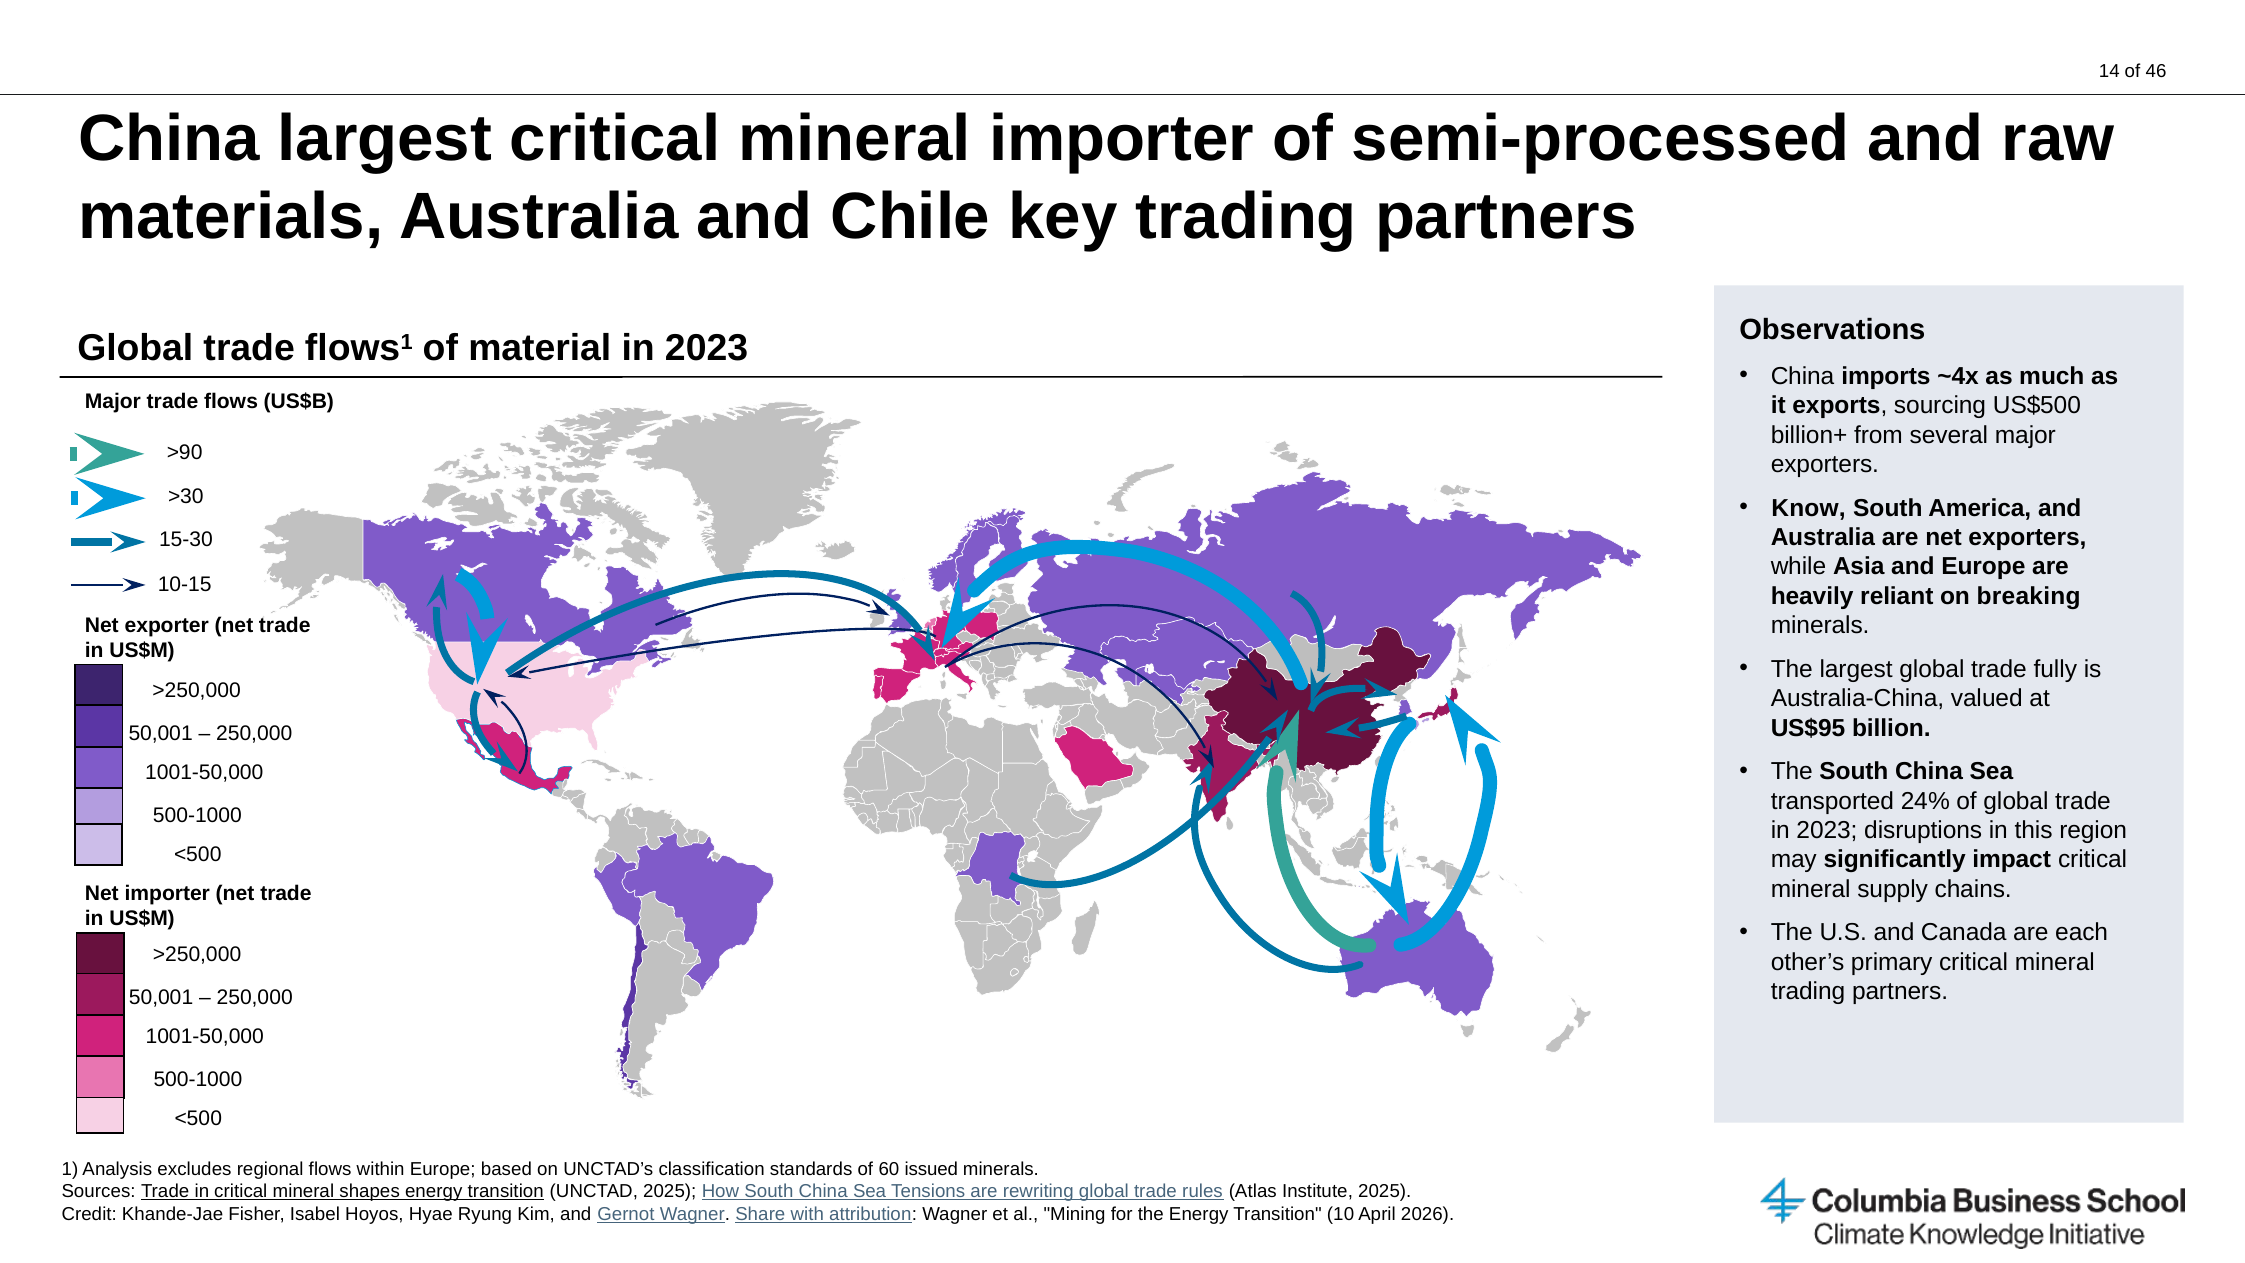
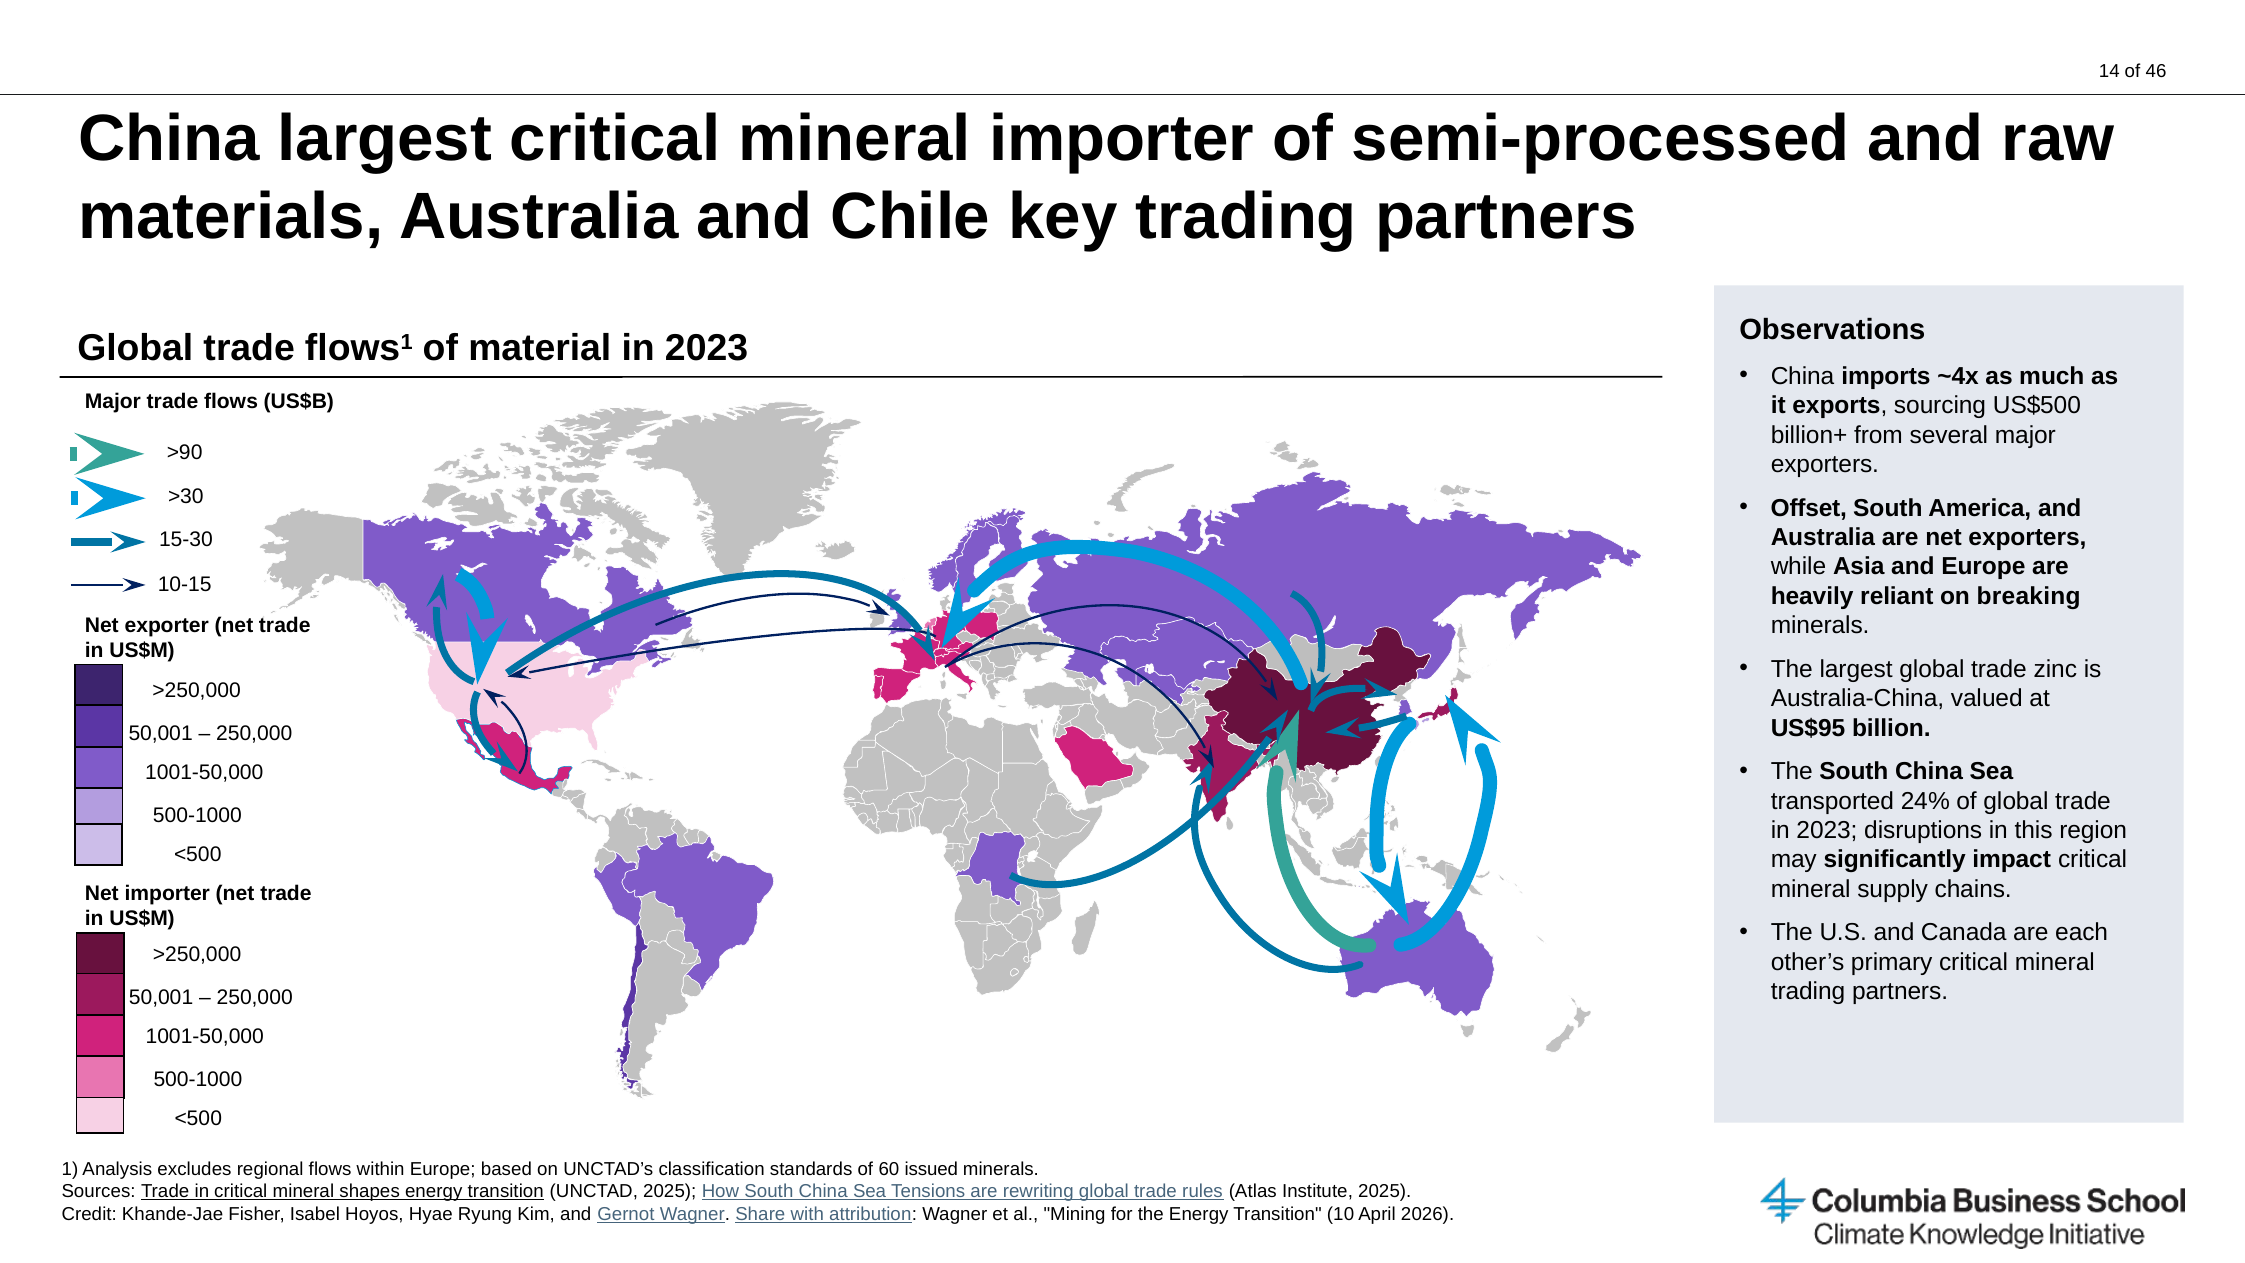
Know: Know -> Offset (1809, 508)
fully: fully -> zinc (2055, 669)
